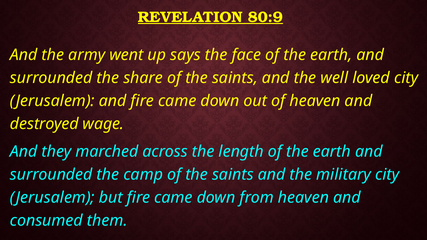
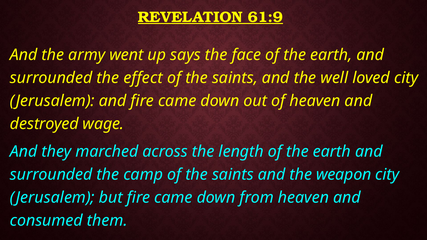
80:9: 80:9 -> 61:9 (265, 17)
share: share -> effect (143, 78)
military: military -> weapon (344, 175)
